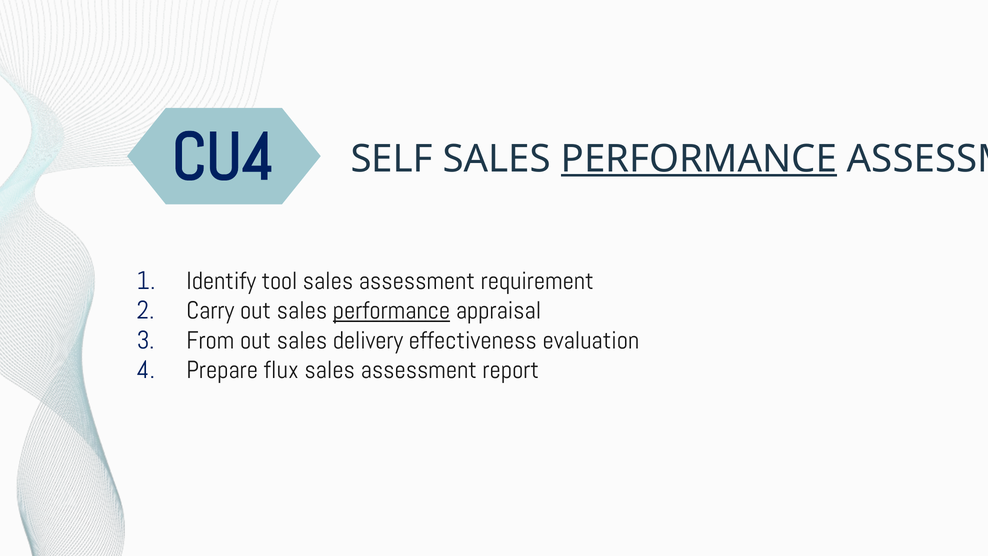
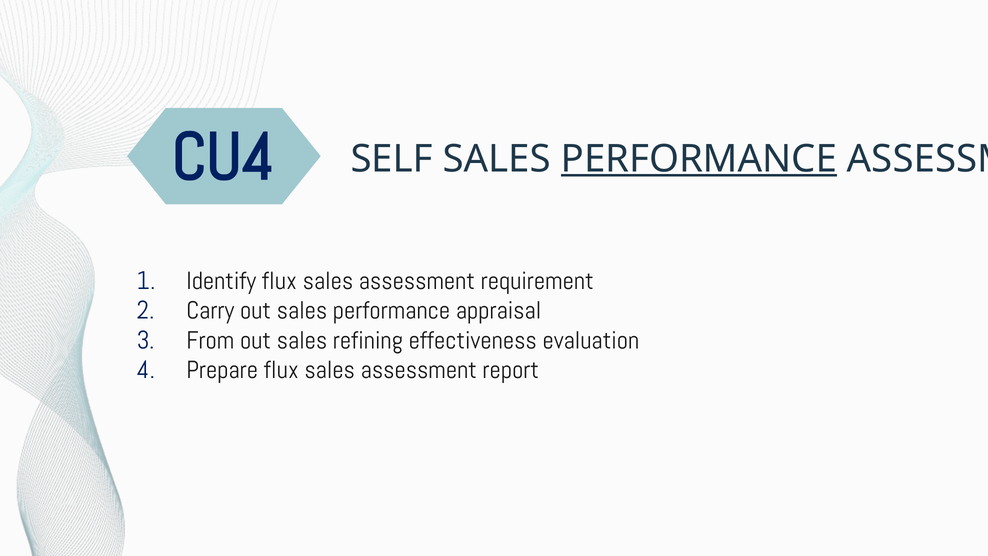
Identify tool: tool -> flux (279, 281)
performance underline: present -> none (392, 311)
delivery: delivery -> refining (368, 340)
